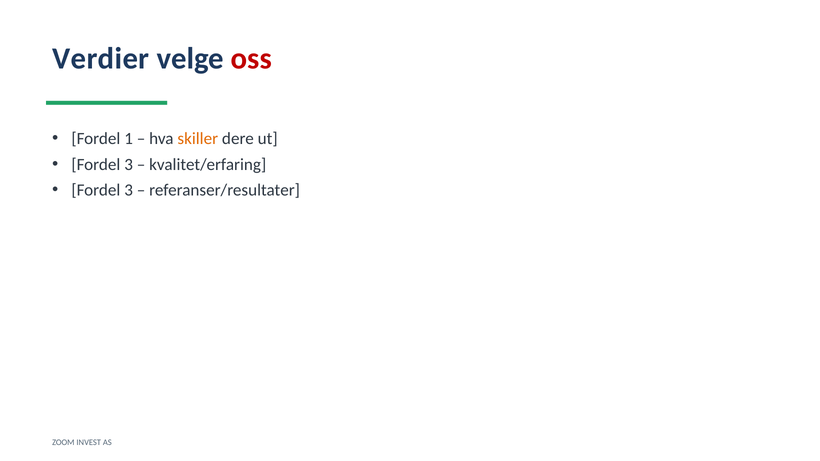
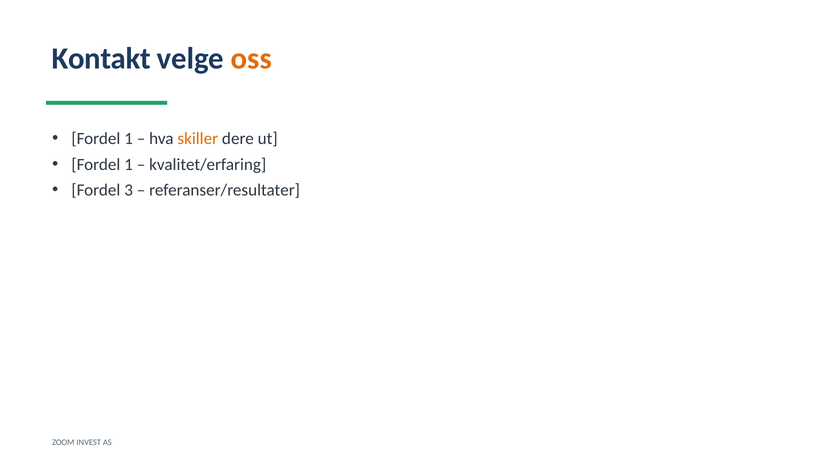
Verdier: Verdier -> Kontakt (101, 59)
oss colour: red -> orange (251, 59)
3: 3 -> 1 (129, 165)
